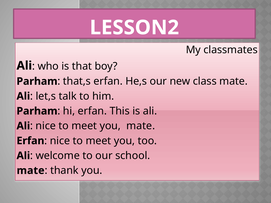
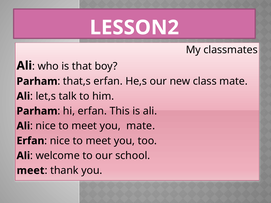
mate: mate -> meet (31, 171)
